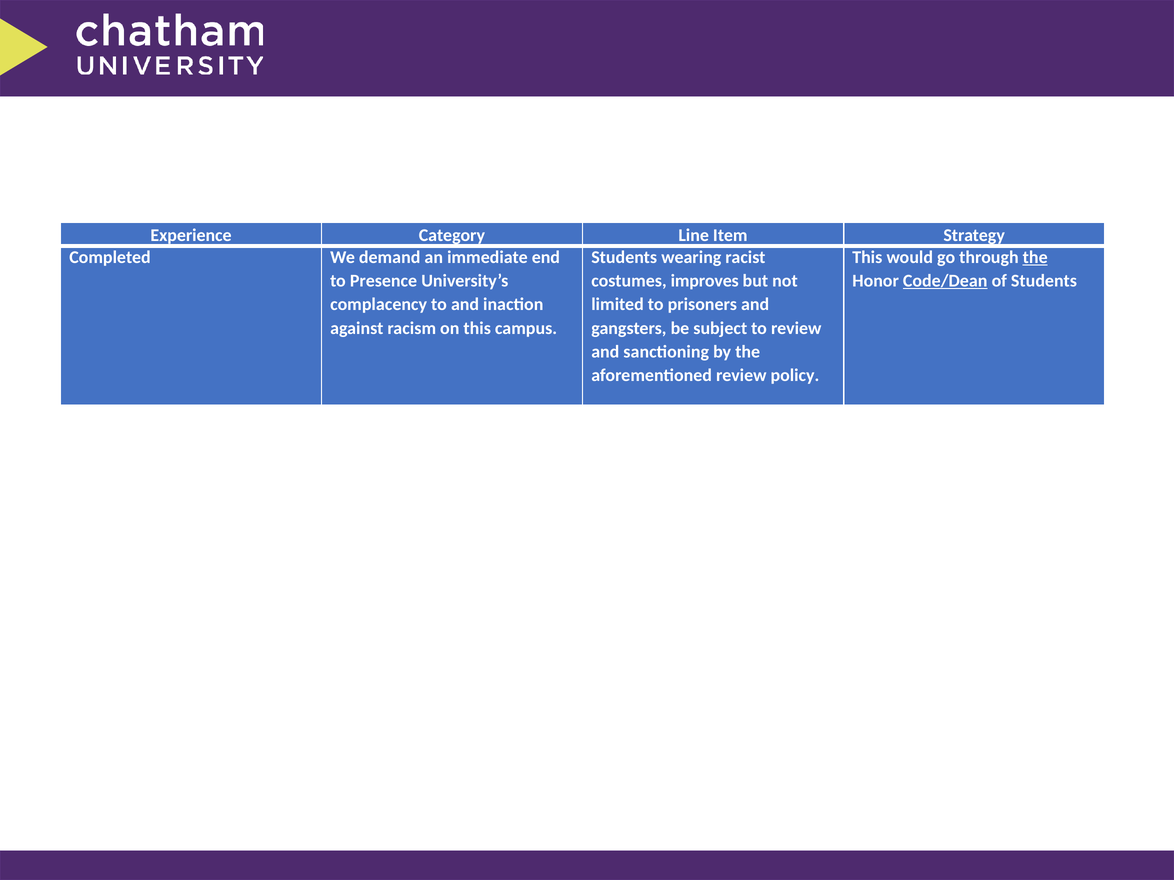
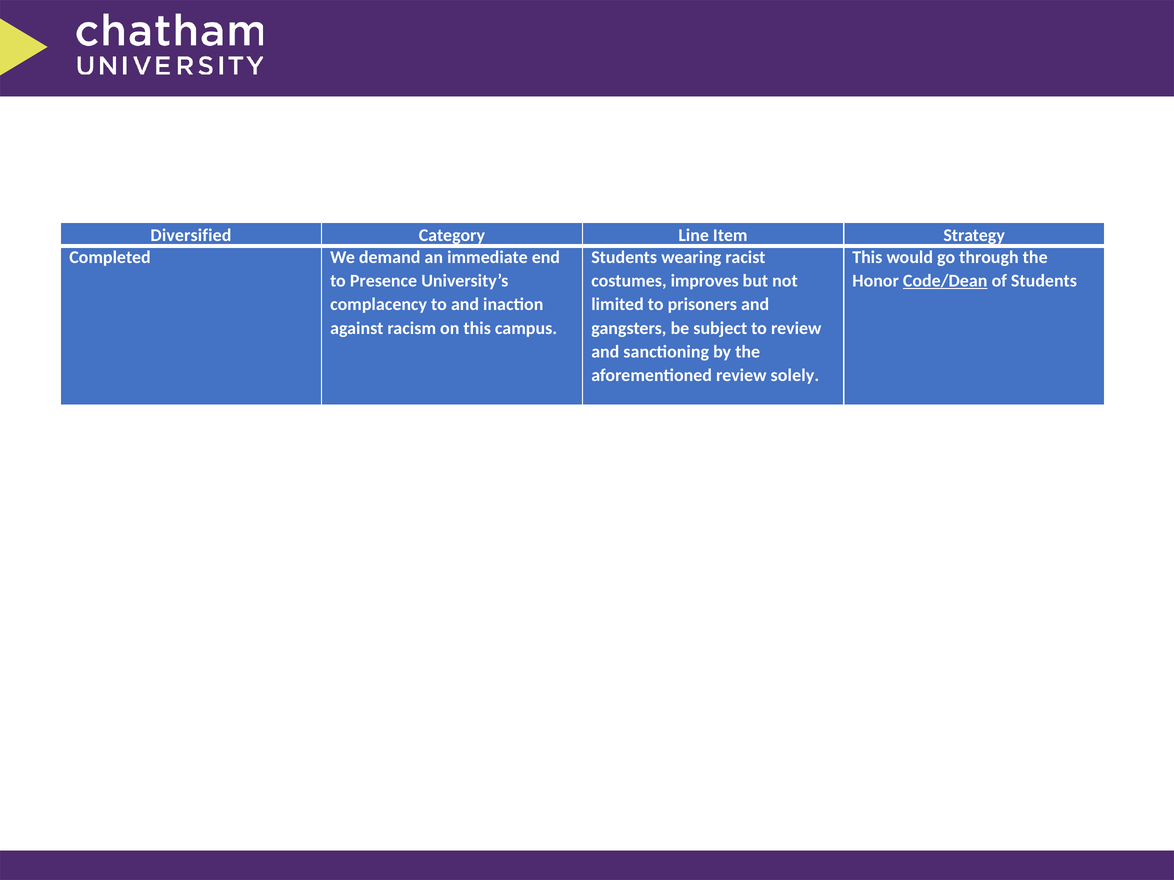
Experience: Experience -> Diversified (191, 235)
the underline: present -> none (1035, 257)
policy: policy -> solely (795, 376)
